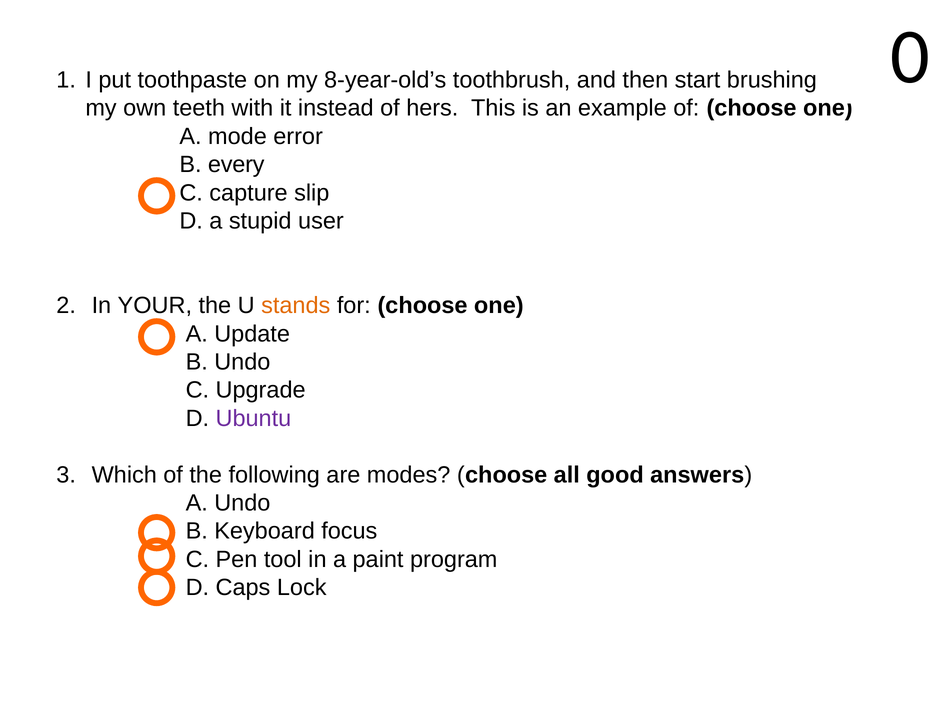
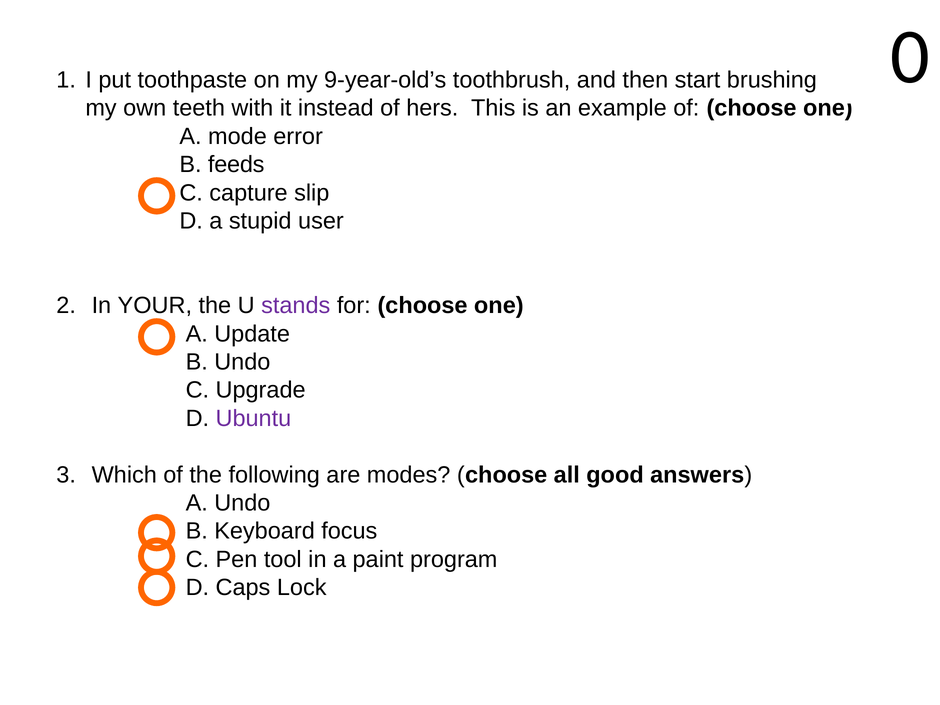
8-year-old’s: 8-year-old’s -> 9-year-old’s (385, 80)
every: every -> feeds (236, 165)
stands colour: orange -> purple (296, 306)
